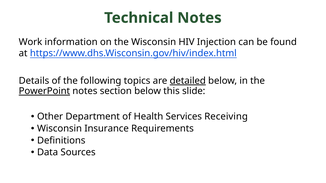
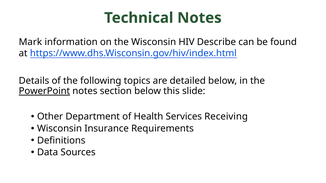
Work: Work -> Mark (30, 42)
Injection: Injection -> Describe (216, 42)
detailed underline: present -> none (188, 81)
